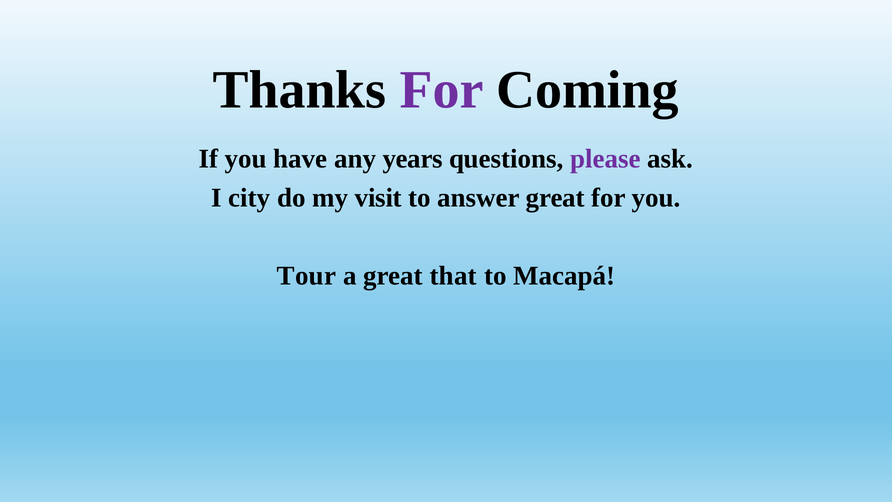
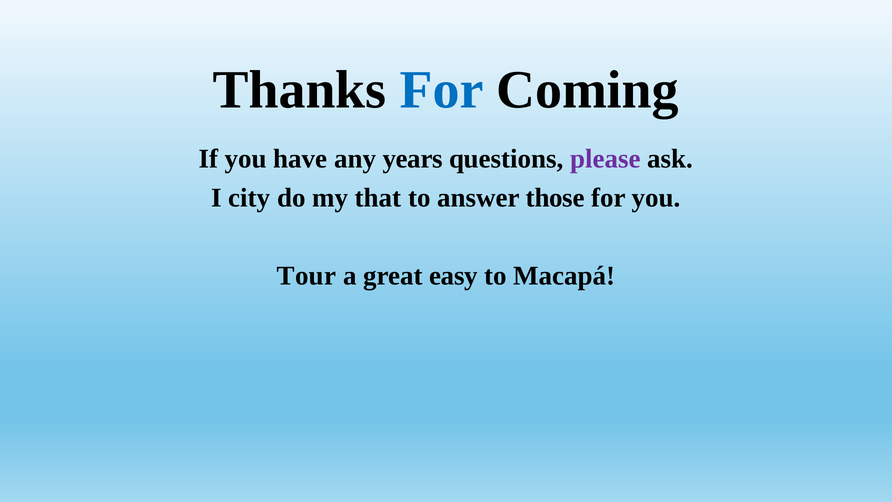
For colour: purple -> blue (442, 90)
visit: visit -> that (378, 198)
answer great: great -> those (555, 198)
that: that -> easy (454, 276)
